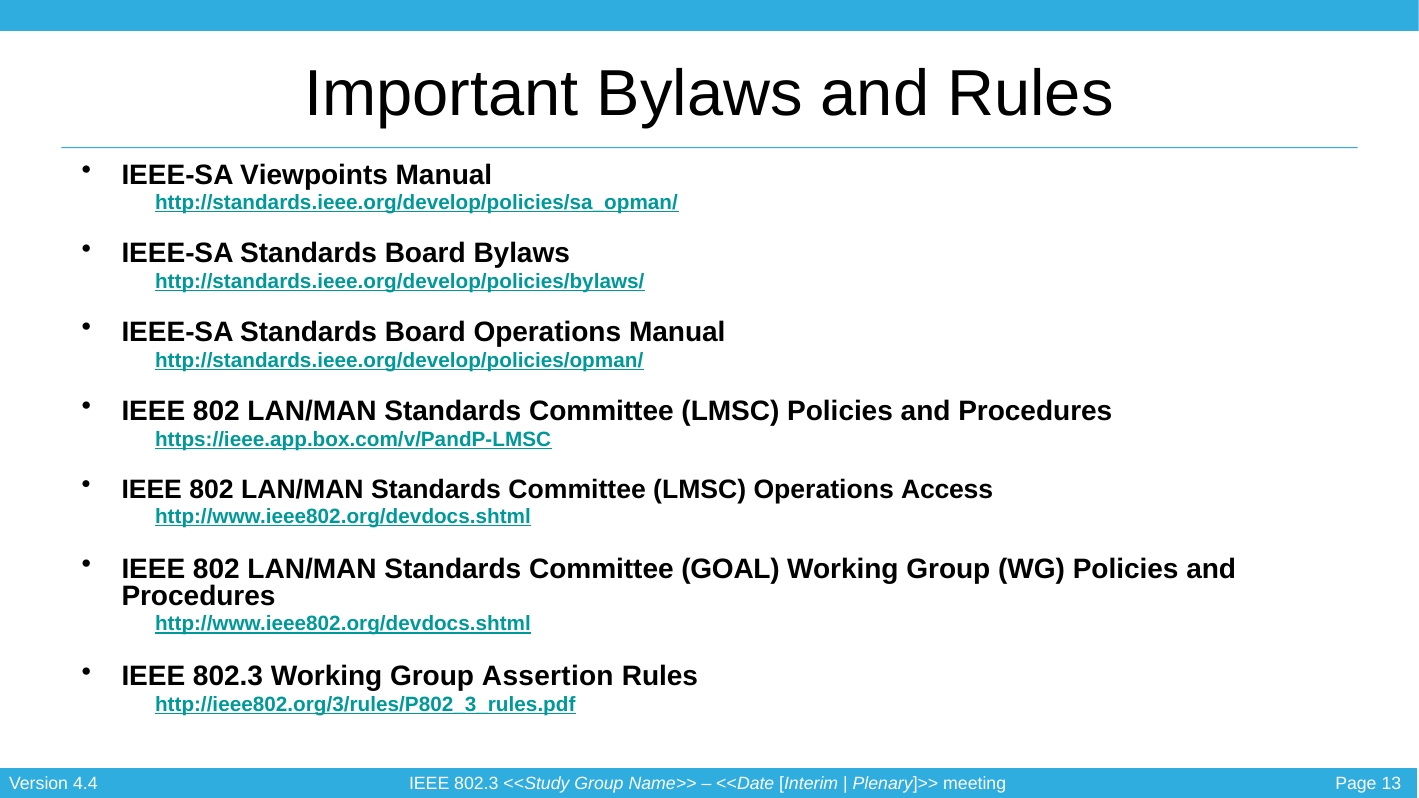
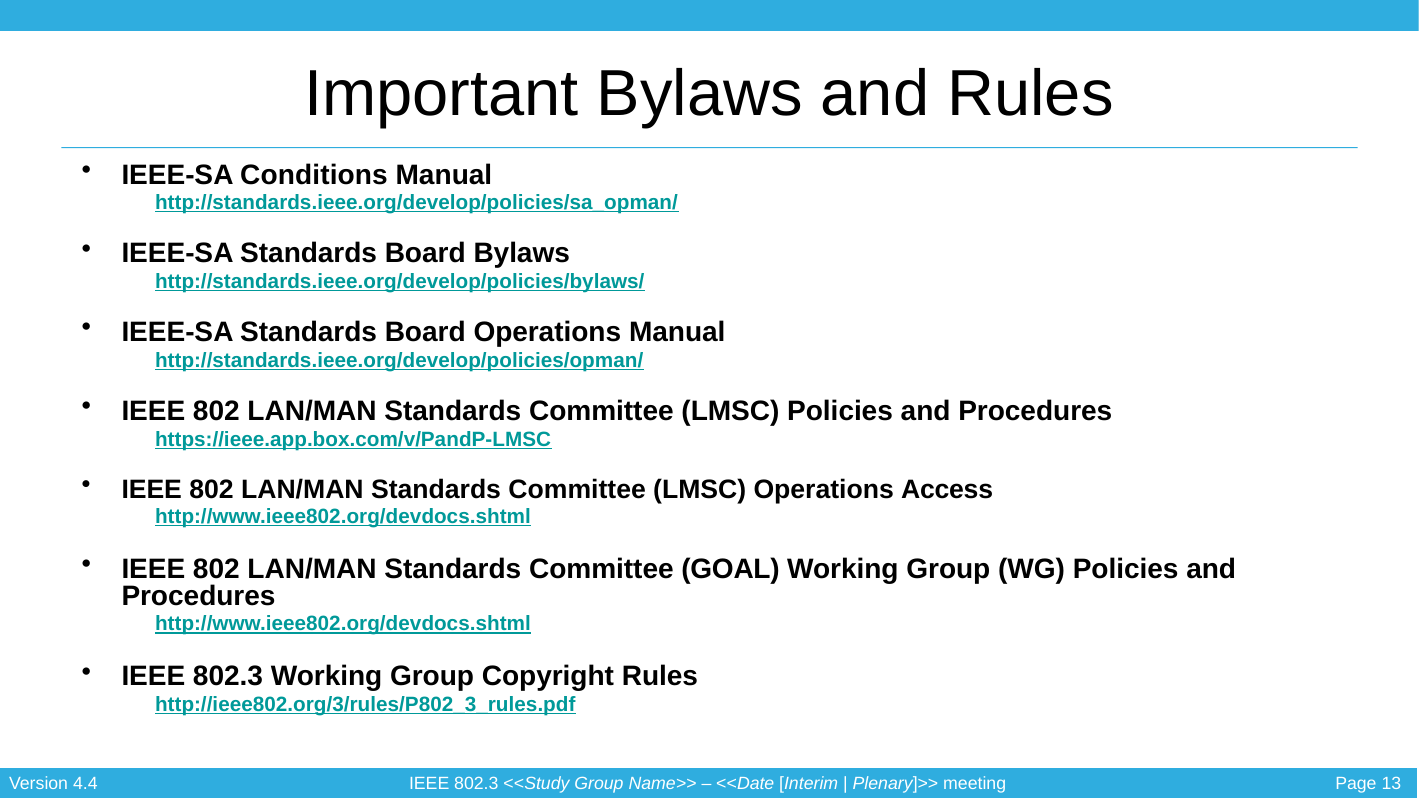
Viewpoints: Viewpoints -> Conditions (314, 175)
Assertion: Assertion -> Copyright (548, 677)
